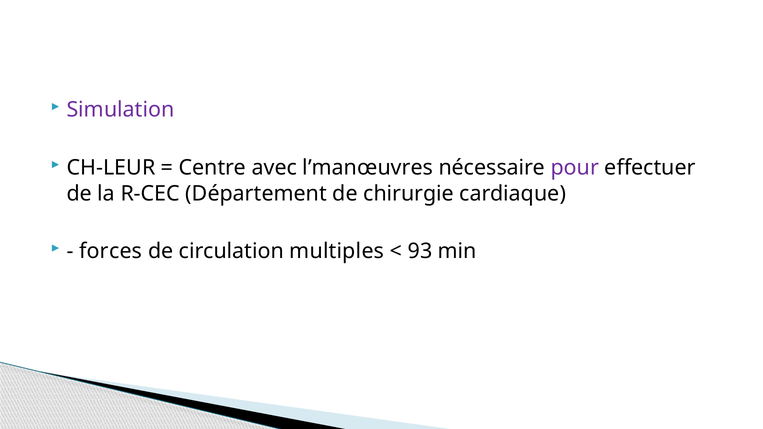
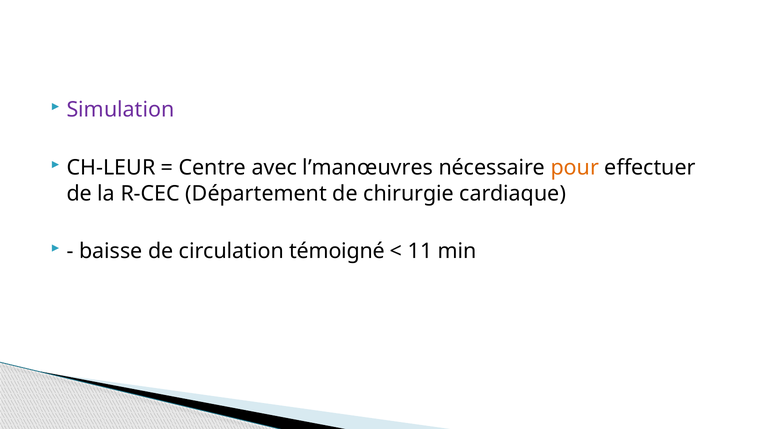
pour colour: purple -> orange (575, 168)
forces: forces -> baisse (111, 251)
multiples: multiples -> témoigné (337, 251)
93: 93 -> 11 (420, 251)
